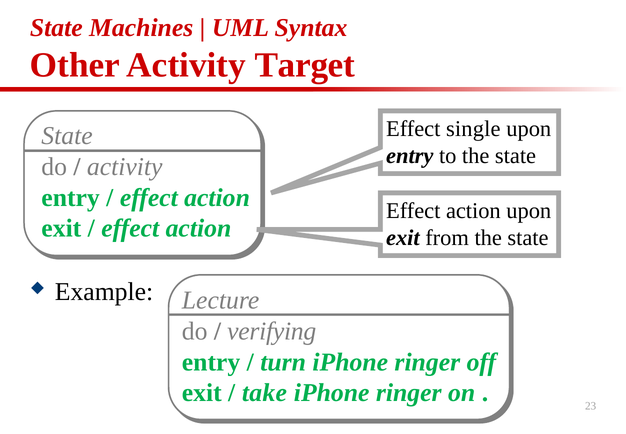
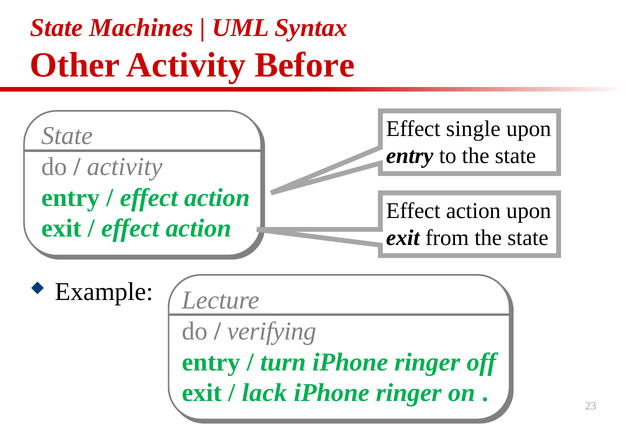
Target: Target -> Before (305, 65)
take: take -> lack (264, 393)
